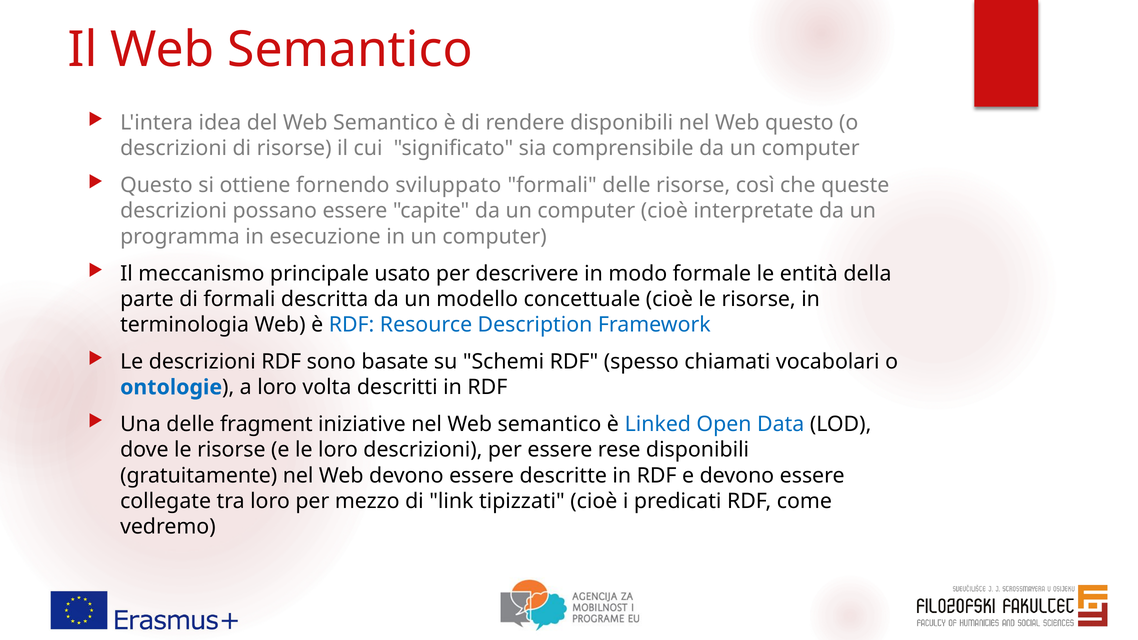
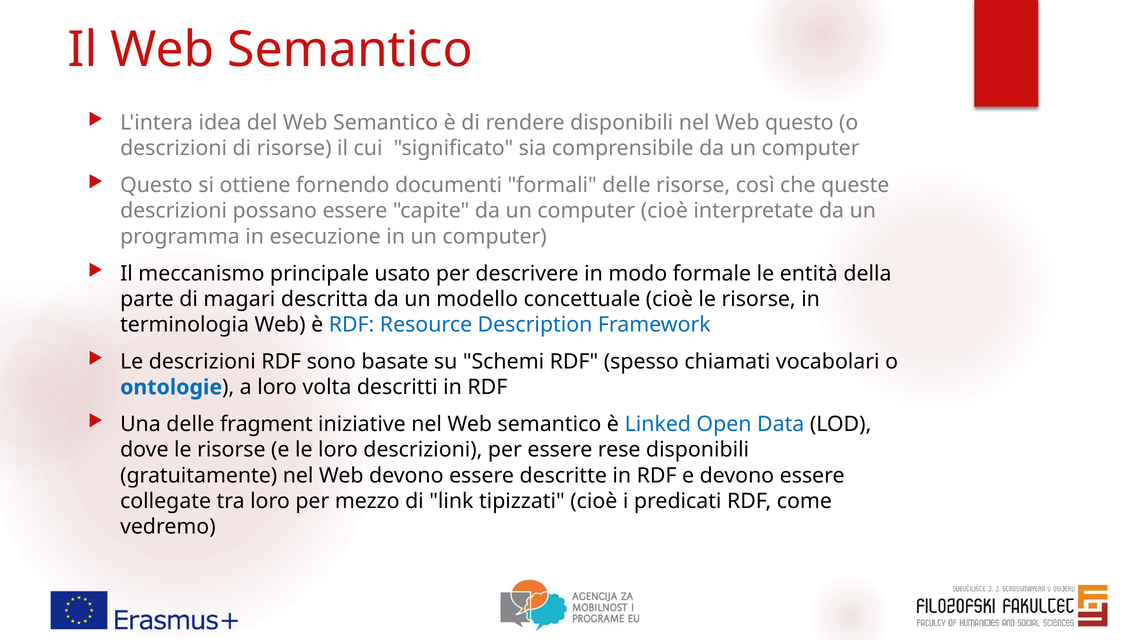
sviluppato: sviluppato -> documenti (449, 185)
di formali: formali -> magari (239, 299)
